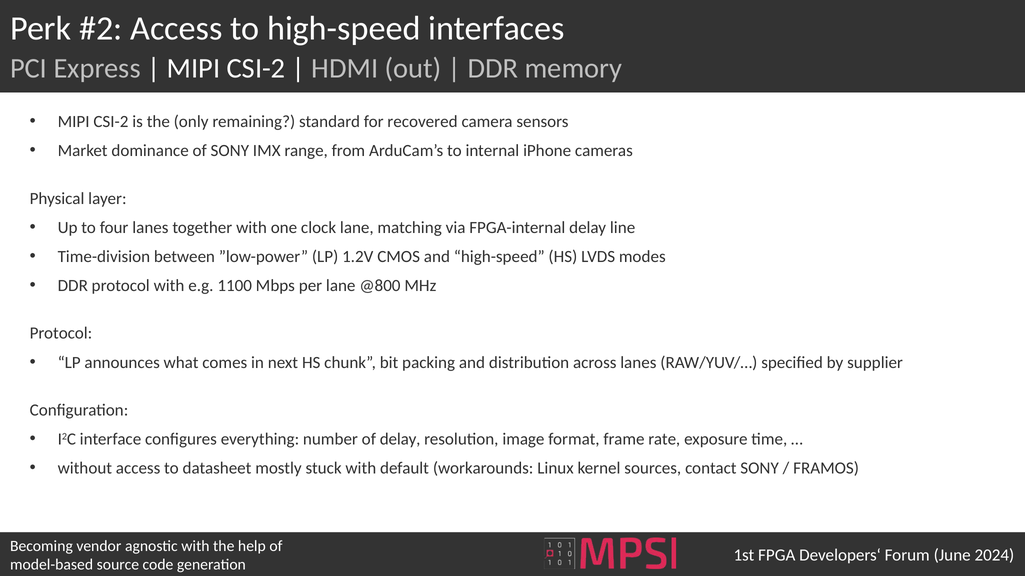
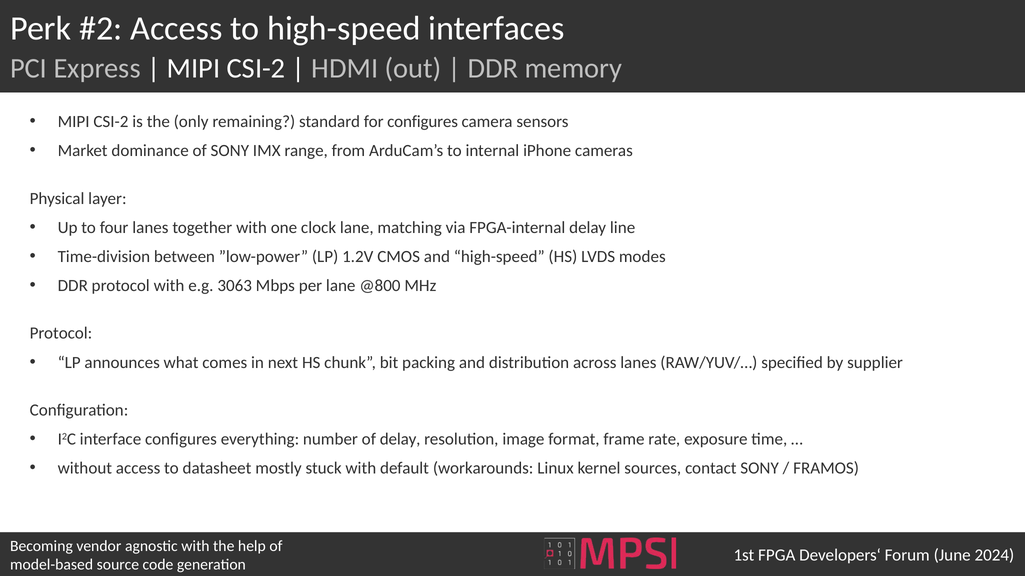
for recovered: recovered -> configures (423, 122)
1100: 1100 -> 3063 (235, 286)
